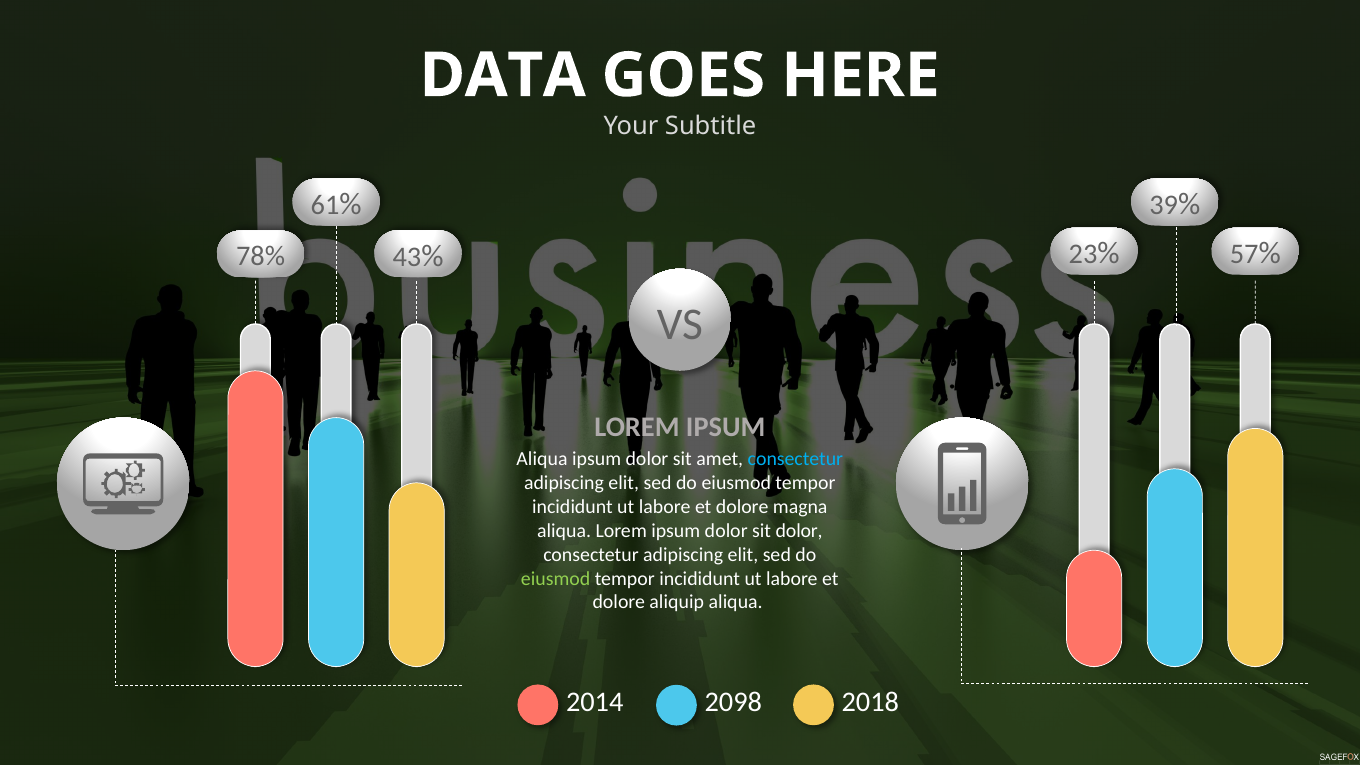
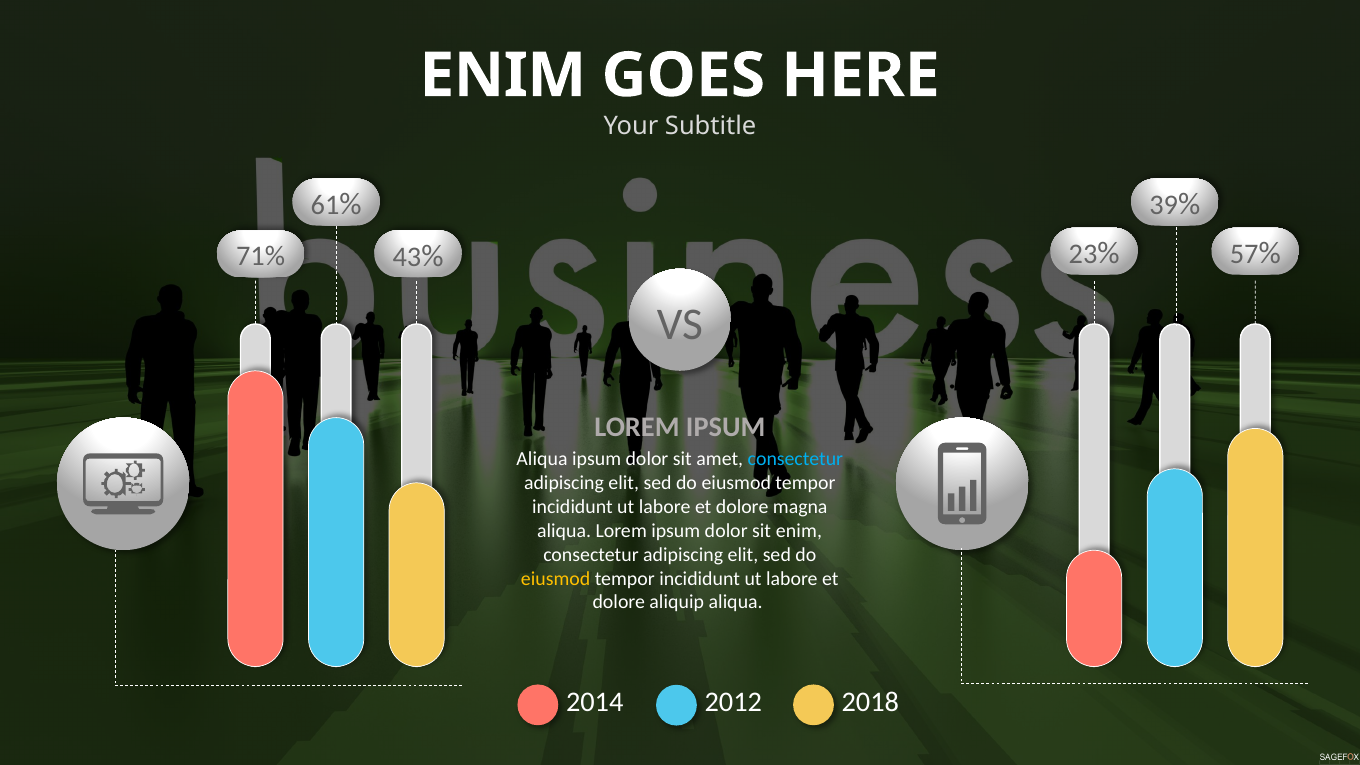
DATA: DATA -> ENIM (503, 76)
78%: 78% -> 71% (261, 256)
sit dolor: dolor -> enim (799, 531)
eiusmod colour: light green -> yellow (556, 578)
2098: 2098 -> 2012 (733, 702)
